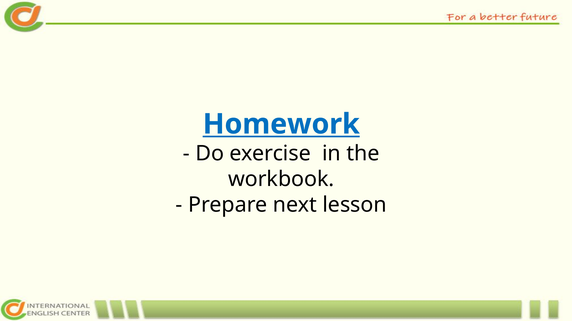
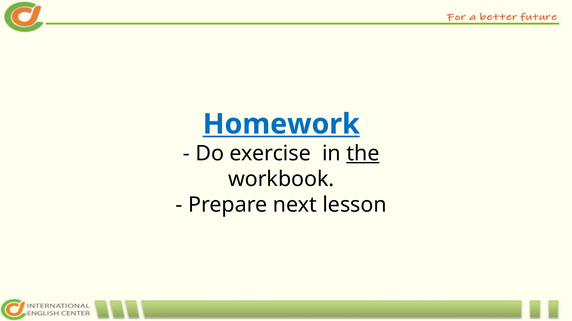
the underline: none -> present (363, 154)
